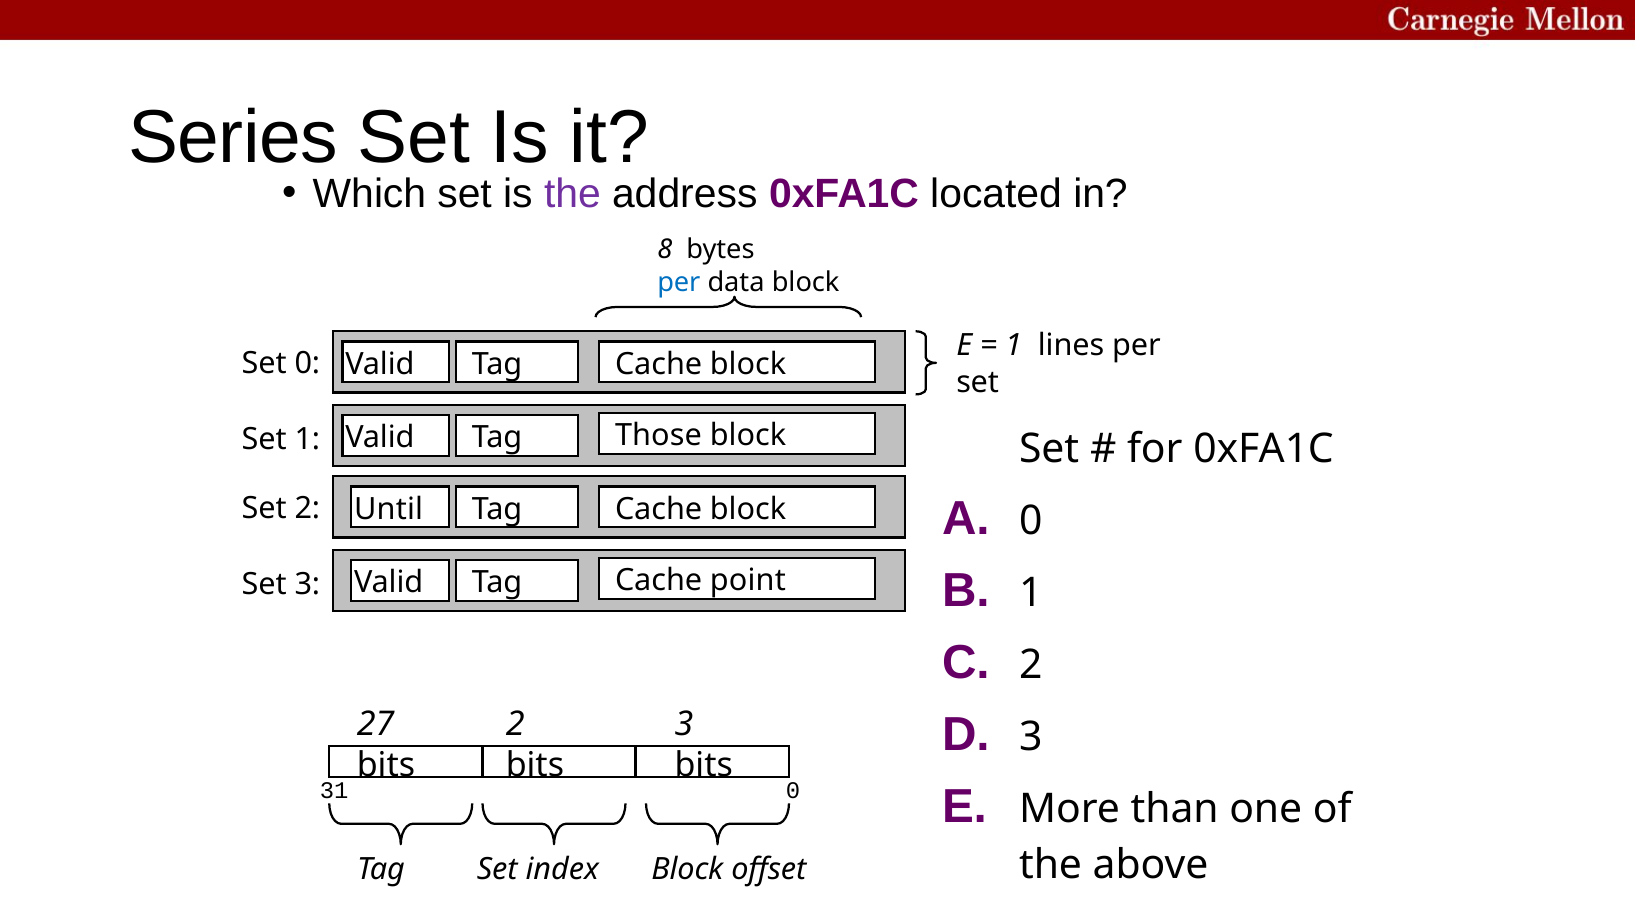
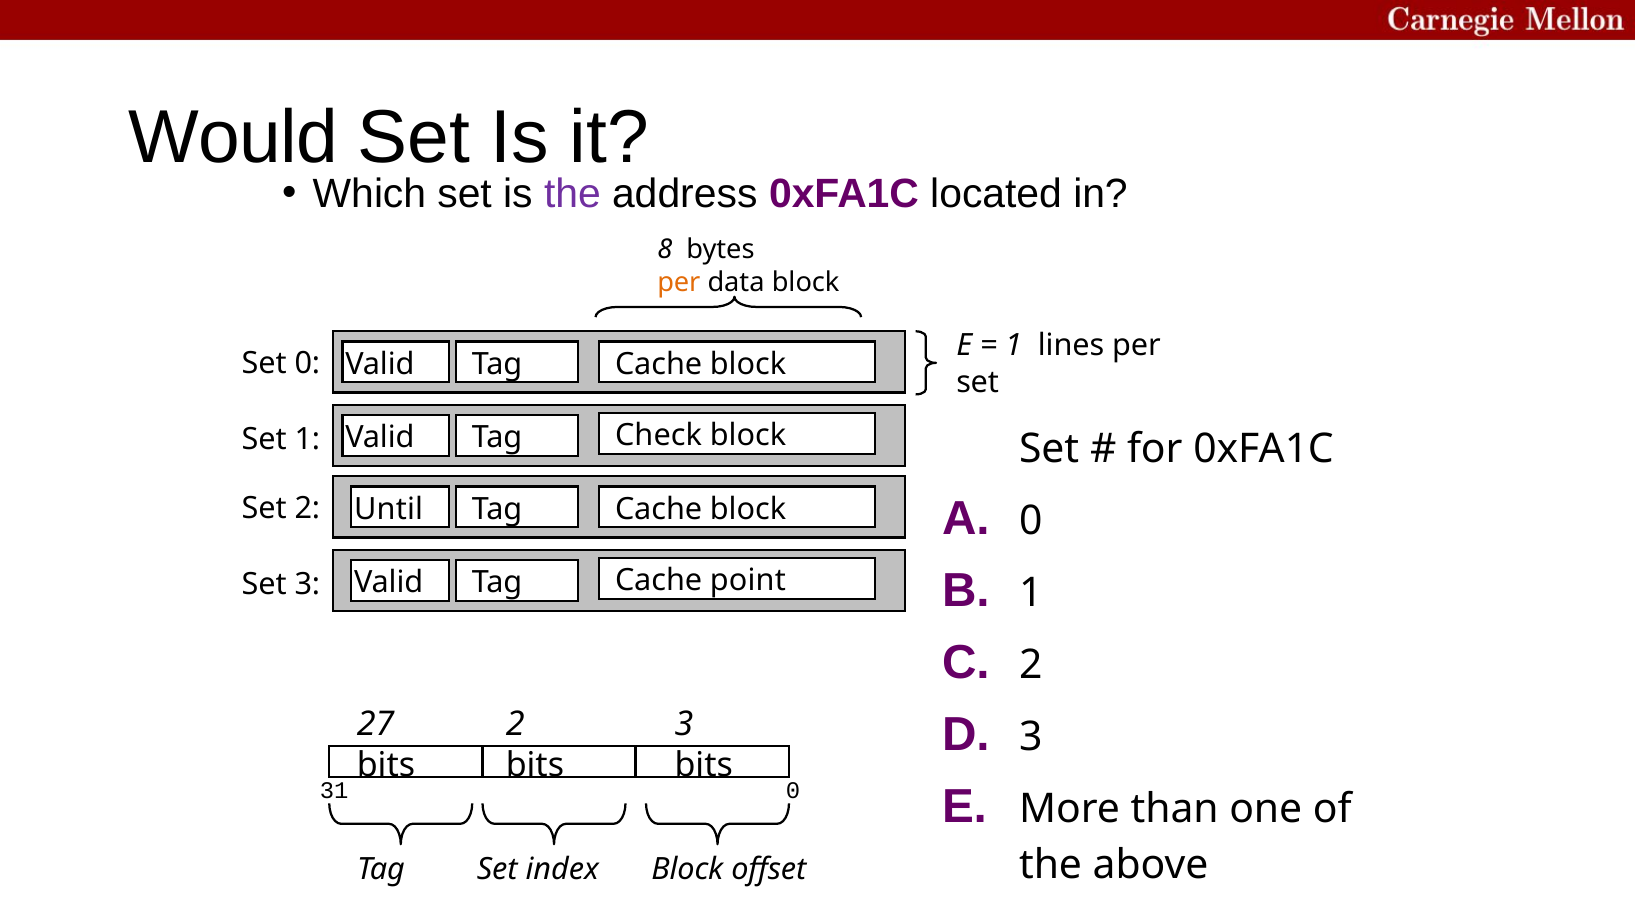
Series: Series -> Would (233, 137)
per colour: blue -> orange (679, 282)
Those: Those -> Check (659, 435)
